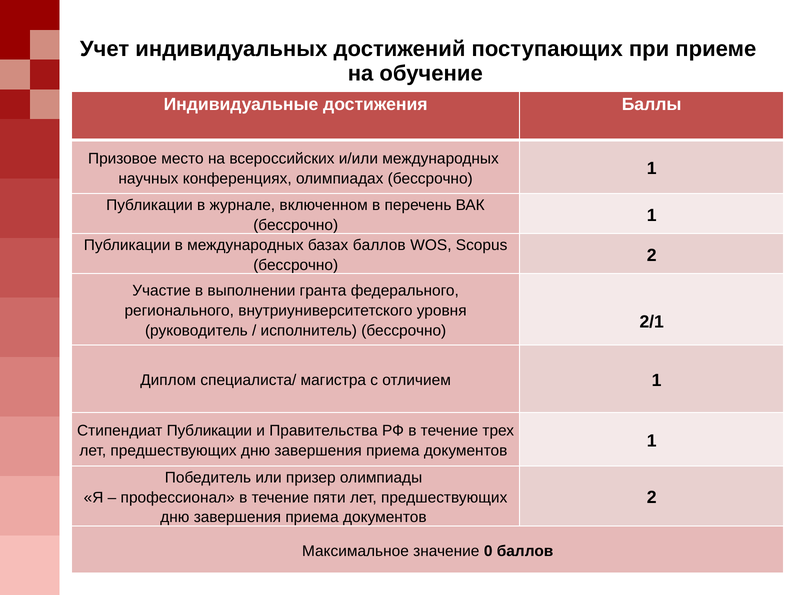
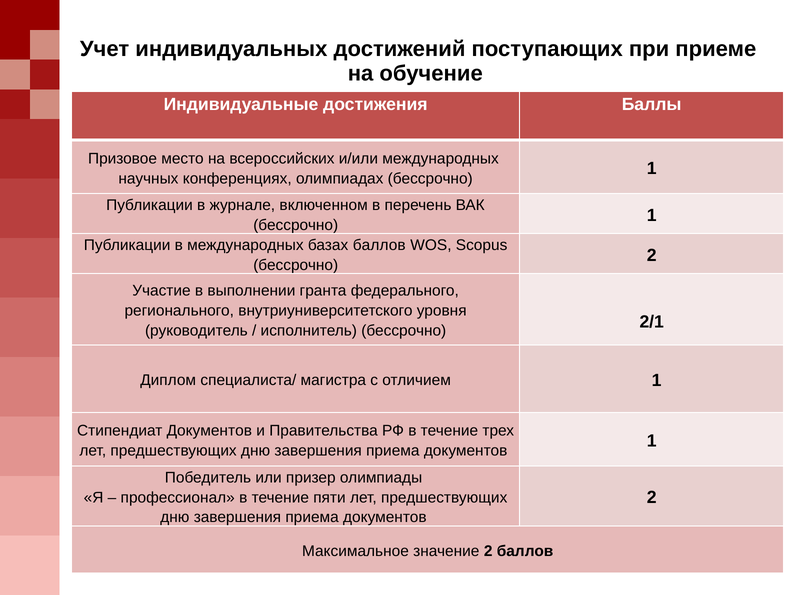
Стипендиат Публикации: Публикации -> Документов (209, 431)
значение 0: 0 -> 2 (488, 551)
